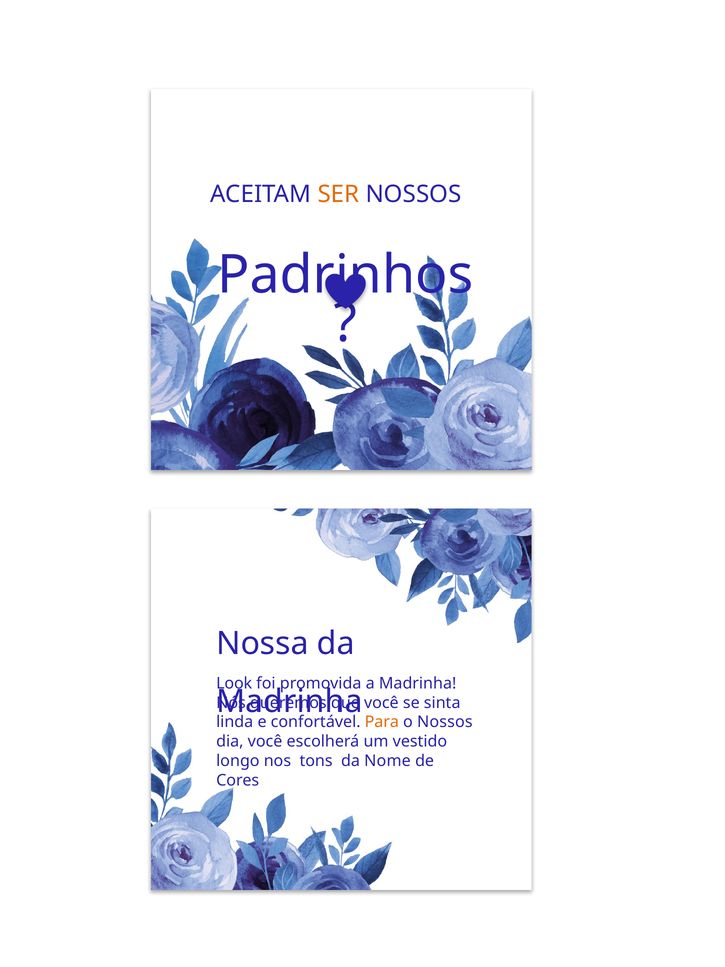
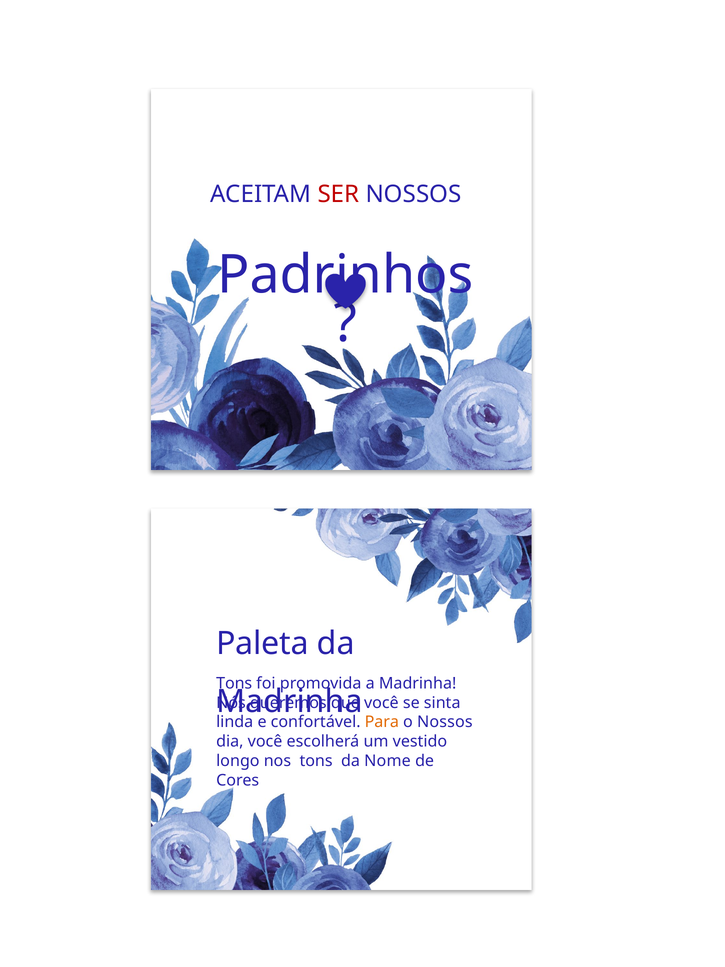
SER colour: orange -> red (338, 194)
Nossa: Nossa -> Paleta (262, 643)
Look: Look -> Tons (234, 683)
